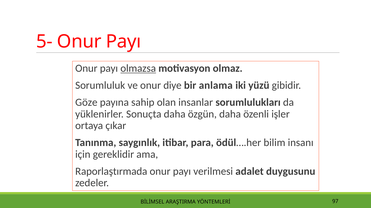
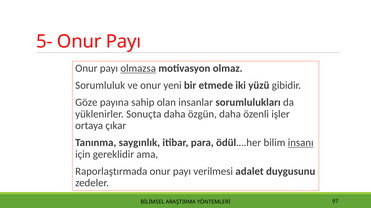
diye: diye -> yeni (172, 86)
anlama: anlama -> etmede (216, 86)
insanı underline: none -> present (301, 143)
